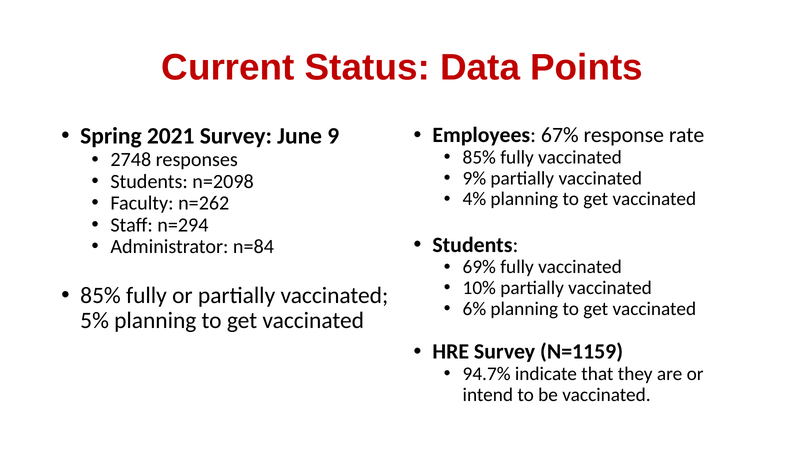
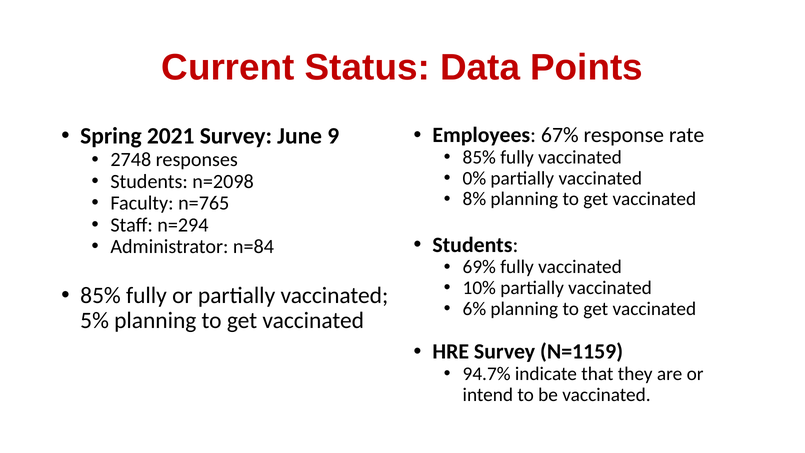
9%: 9% -> 0% (474, 178)
4%: 4% -> 8% (474, 199)
n=262: n=262 -> n=765 (204, 203)
